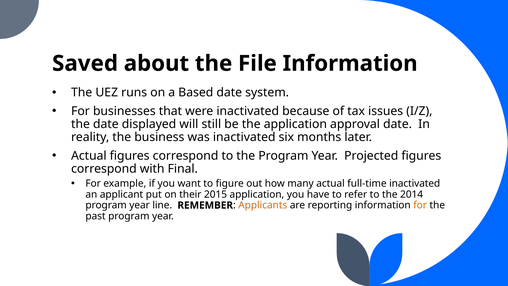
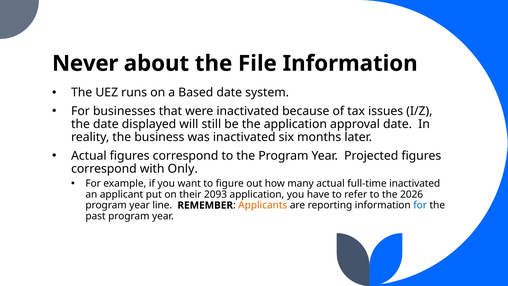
Saved: Saved -> Never (85, 63)
Final: Final -> Only (183, 169)
2015: 2015 -> 2093 (216, 194)
2014: 2014 -> 2026 (412, 194)
for colour: orange -> blue (420, 205)
